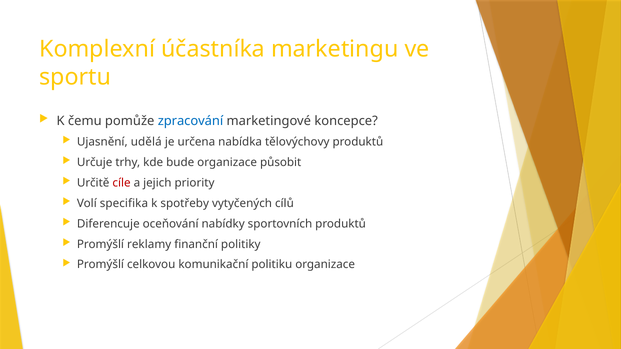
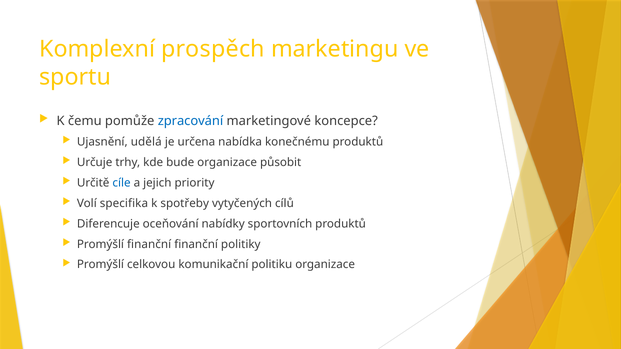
účastníka: účastníka -> prospěch (213, 49)
tělovýchovy: tělovýchovy -> konečnému (297, 142)
cíle colour: red -> blue (122, 183)
Promýšlí reklamy: reklamy -> finanční (149, 244)
